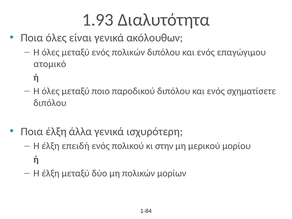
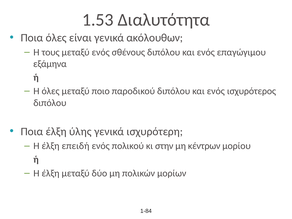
1.93: 1.93 -> 1.53 (98, 20)
όλες: όλες -> τους (51, 52)
ενός πολικών: πολικών -> σθένους (128, 52)
ατομικό: ατομικό -> εξάμηνα (50, 64)
σχηματίσετε: σχηματίσετε -> ισχυρότερος (251, 91)
άλλα: άλλα -> ύλης (80, 131)
μερικού: μερικού -> κέντρων (204, 146)
